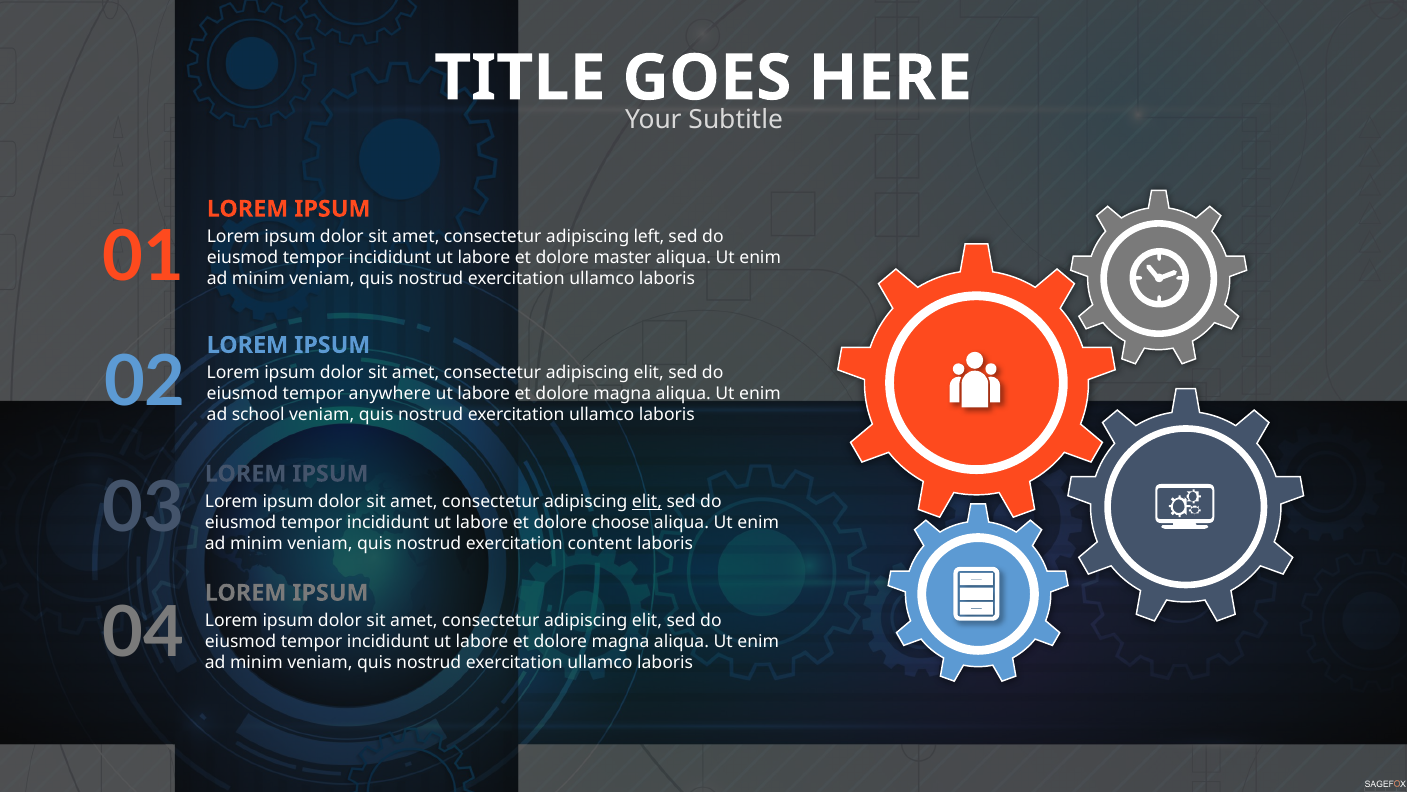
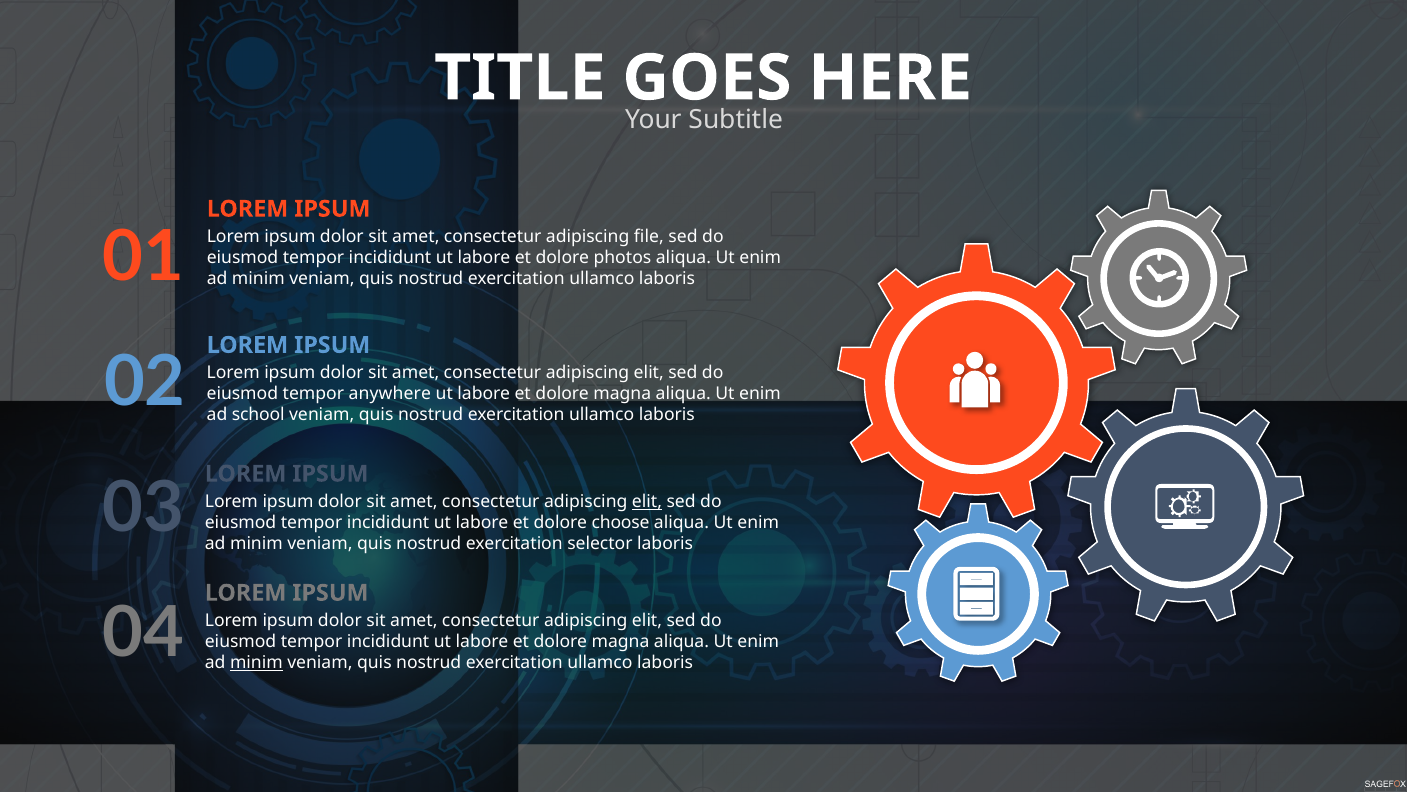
left: left -> file (649, 236)
master: master -> photos (622, 258)
content: content -> selector (600, 543)
minim underline: none -> present (256, 662)
